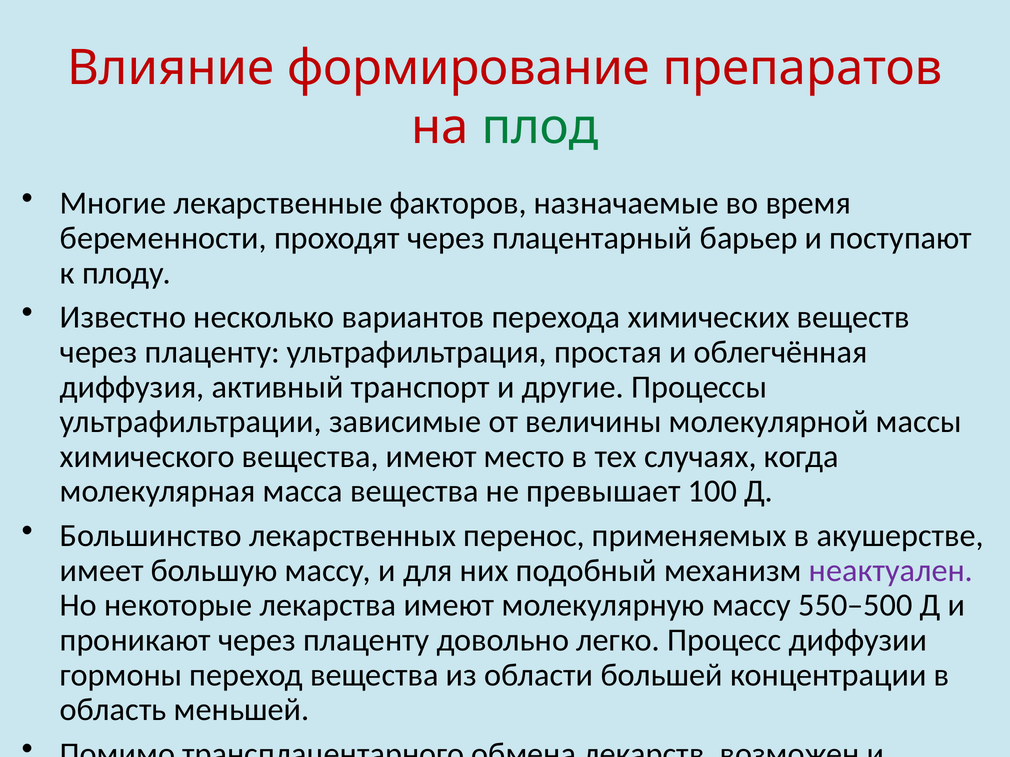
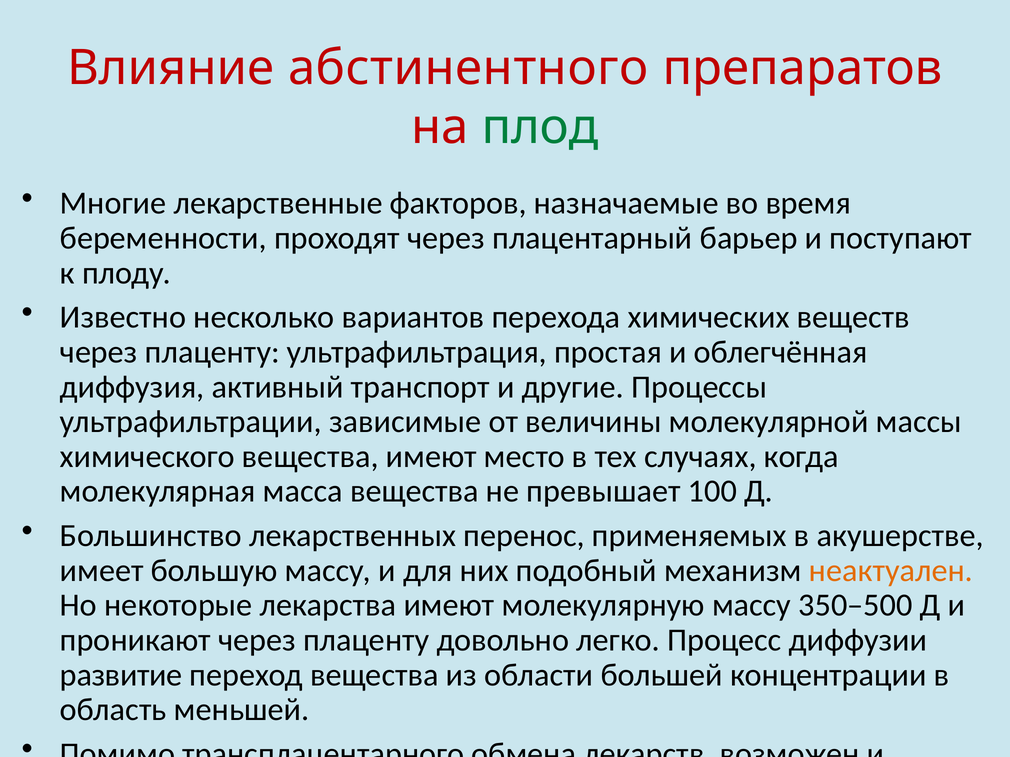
формирование: формирование -> абстинентного (468, 68)
неактуален colour: purple -> orange (891, 571)
550–500: 550–500 -> 350–500 (855, 606)
гормоны: гормоны -> развитие (121, 675)
